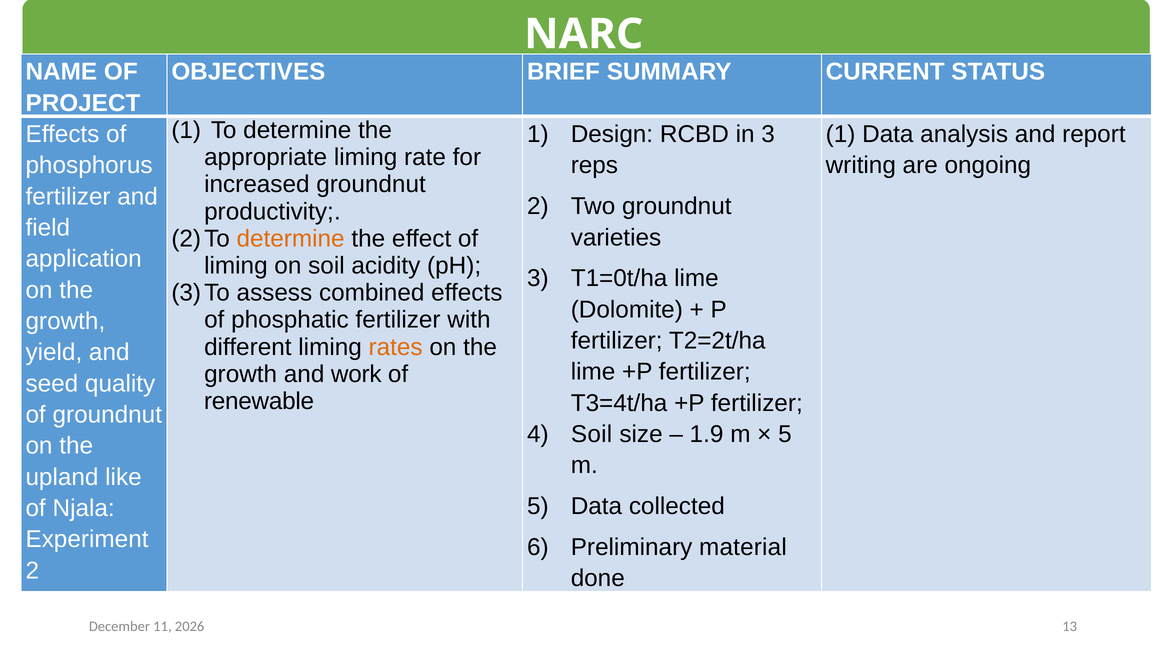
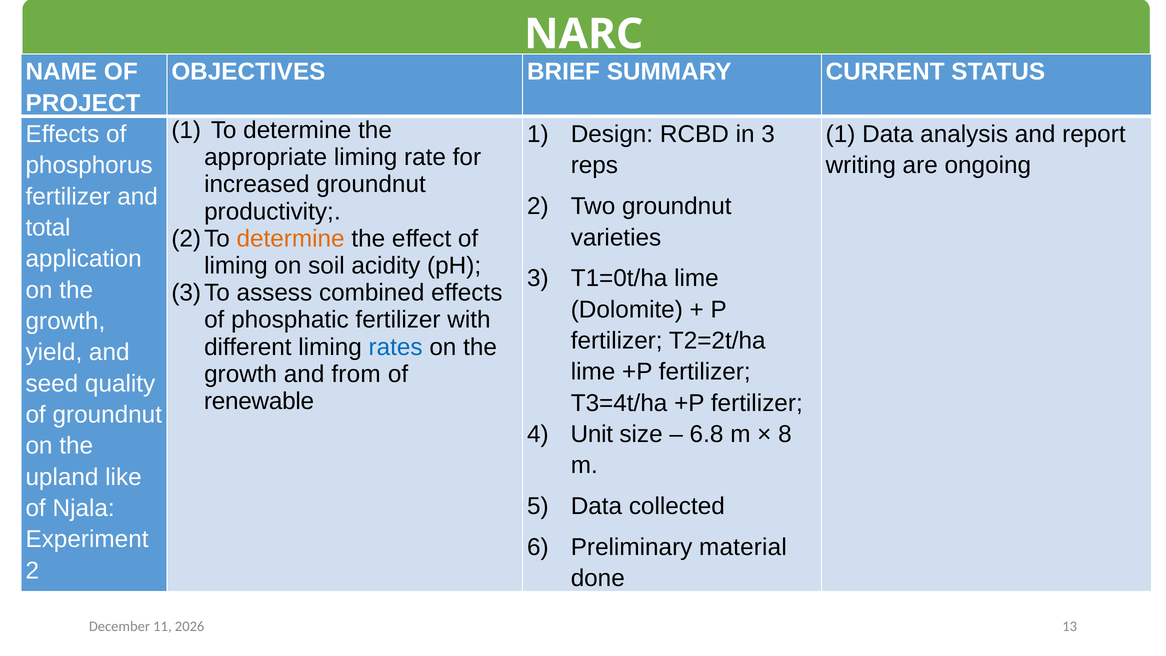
field: field -> total (48, 228)
rates colour: orange -> blue (396, 347)
work: work -> from (356, 374)
Soil: Soil -> Unit (592, 434)
1.9: 1.9 -> 6.8 (707, 434)
5: 5 -> 8 (785, 434)
